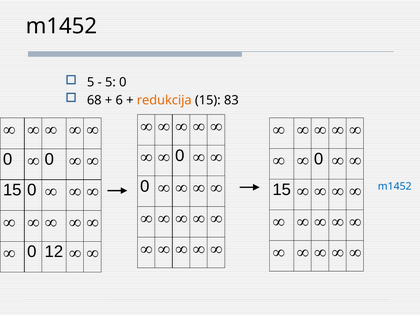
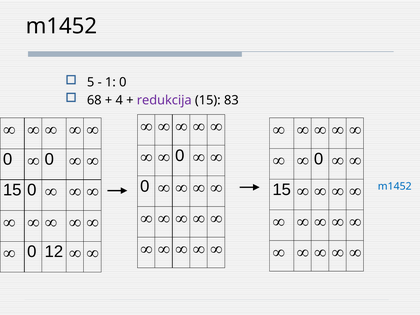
5: 5 -> 1 (110, 82)
6: 6 -> 4 (119, 100)
redukcija colour: orange -> purple (164, 100)
